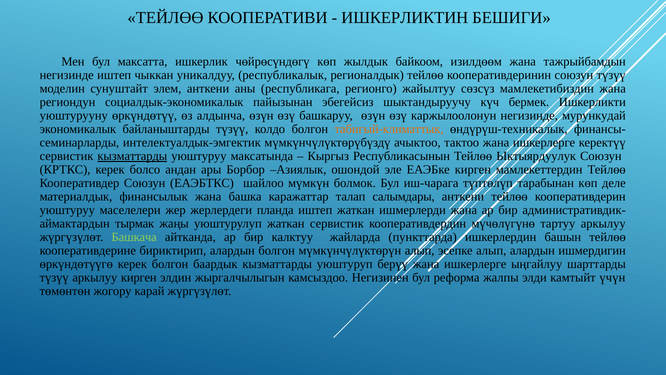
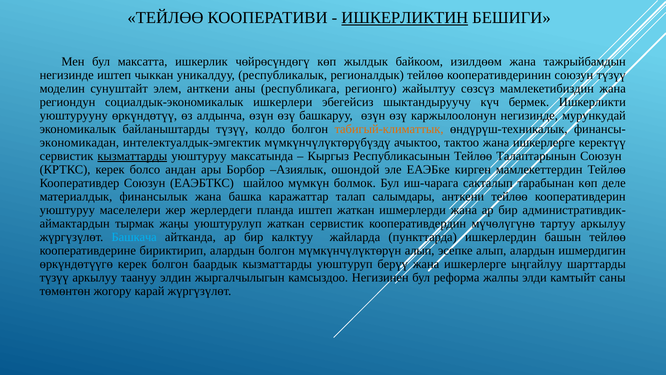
ИШКЕРЛИКТИН underline: none -> present (405, 18)
пайызынан: пайызынан -> ишкерлери (283, 102)
семинарларды: семинарларды -> экономикадан (79, 143)
Ыктыярдуулук: Ыктыярдуулук -> Талаптарынын (536, 156)
түптөлүп: түптөлүп -> сакталып (488, 183)
Башкача colour: light green -> light blue (134, 237)
аркылуу кирген: кирген -> таануу (139, 277)
үчүн: үчүн -> саны (612, 277)
